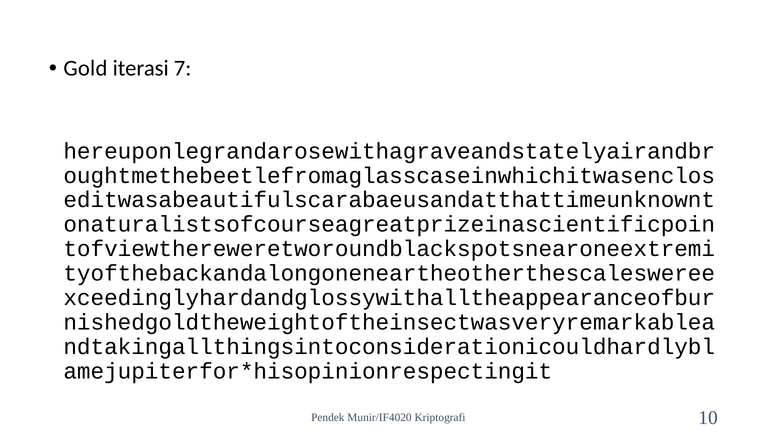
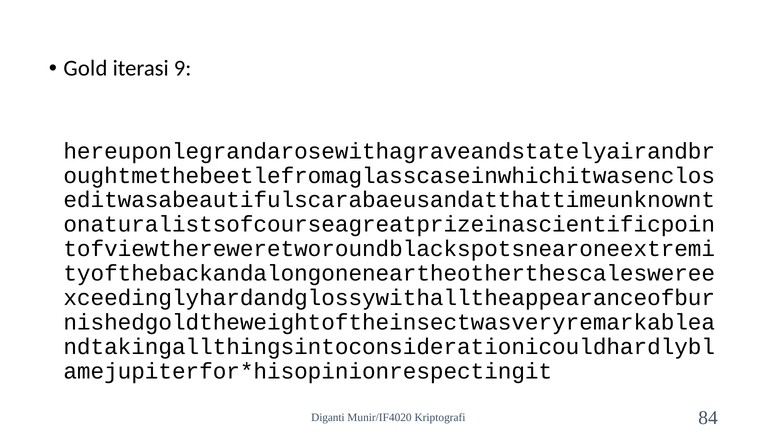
7: 7 -> 9 (183, 68)
Pendek: Pendek -> Diganti (328, 418)
10: 10 -> 84 (708, 418)
